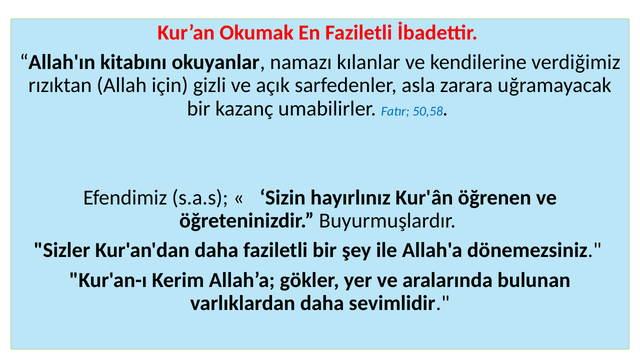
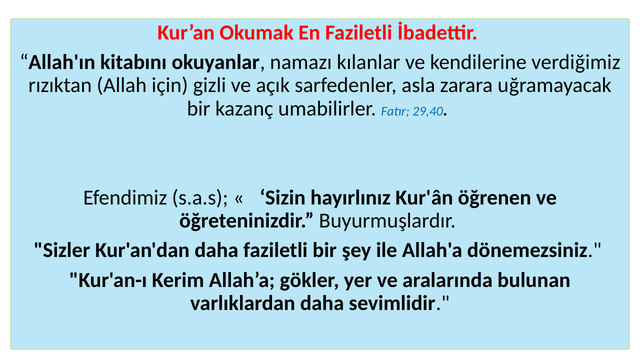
50,58: 50,58 -> 29,40 (428, 111)
